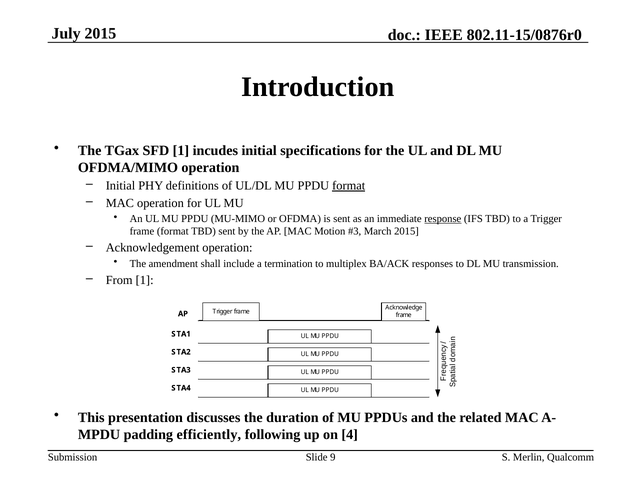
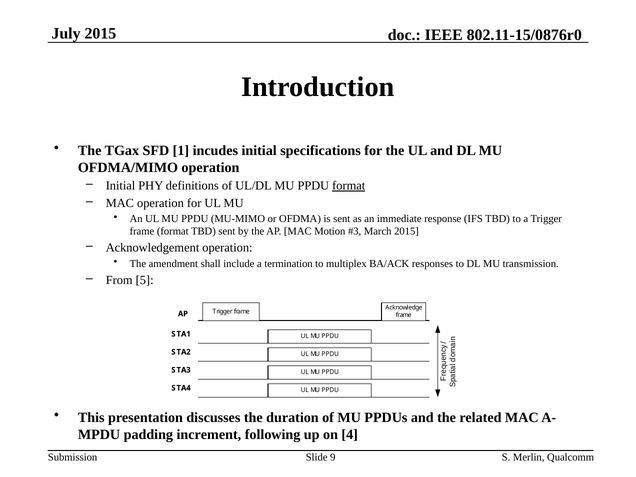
response underline: present -> none (443, 219)
From 1: 1 -> 5 (145, 280)
efficiently: efficiently -> increment (209, 435)
